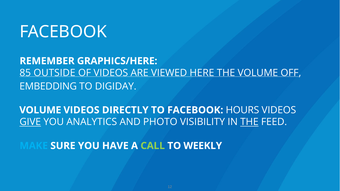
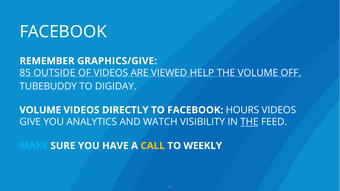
GRAPHICS/HERE: GRAPHICS/HERE -> GRAPHICS/GIVE (117, 61)
HERE: HERE -> HELP (202, 73)
EMBEDDING: EMBEDDING -> TUBEBUDDY (48, 86)
GIVE underline: present -> none (30, 122)
PHOTO: PHOTO -> WATCH (160, 122)
CALL colour: light green -> yellow (153, 146)
